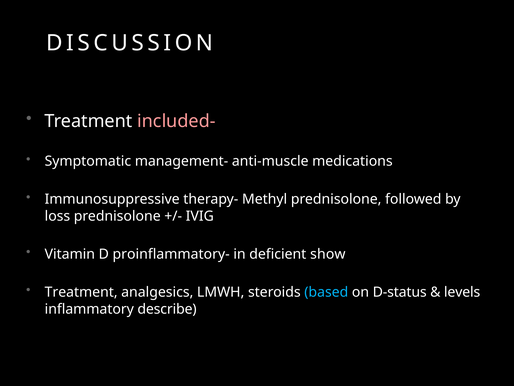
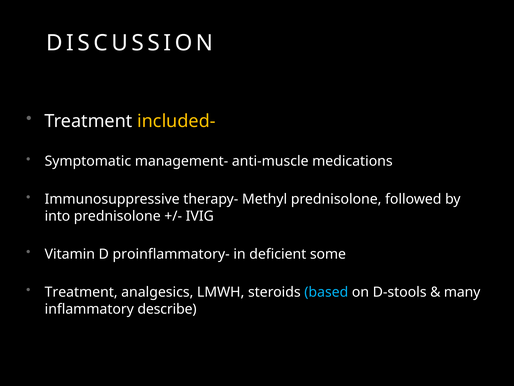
included- colour: pink -> yellow (176, 121)
loss: loss -> into (57, 216)
show: show -> some (328, 254)
D-status: D-status -> D-stools (400, 292)
levels: levels -> many (462, 292)
